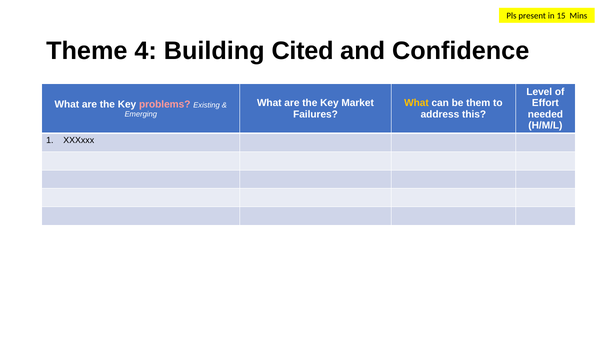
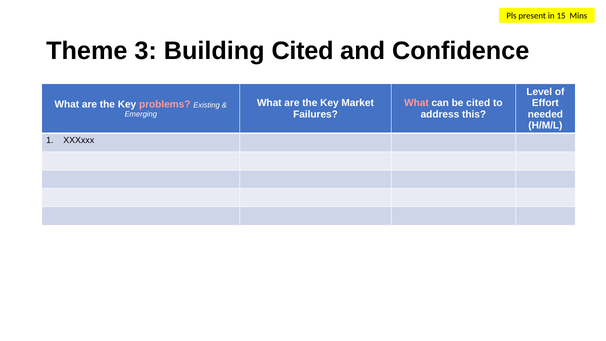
4: 4 -> 3 (146, 51)
What colour: yellow -> pink (416, 103)
be them: them -> cited (478, 103)
